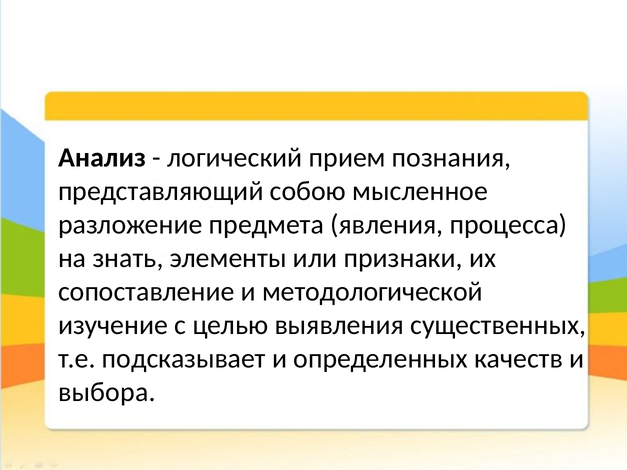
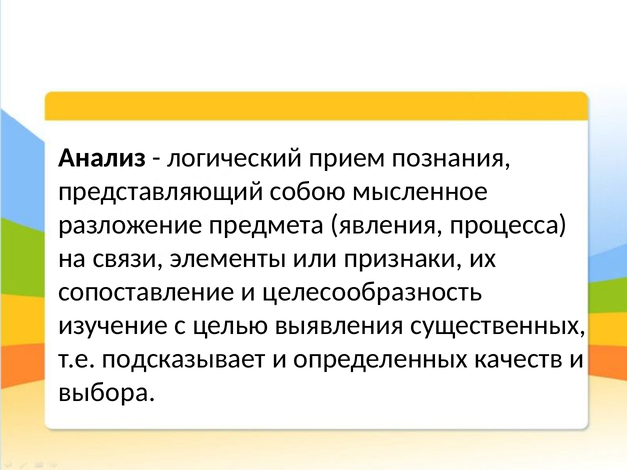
знать: знать -> связи (128, 258)
методологической: методологической -> целесообразность (372, 292)
